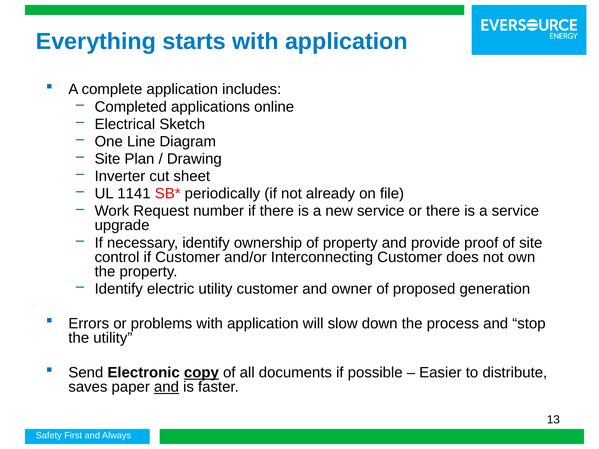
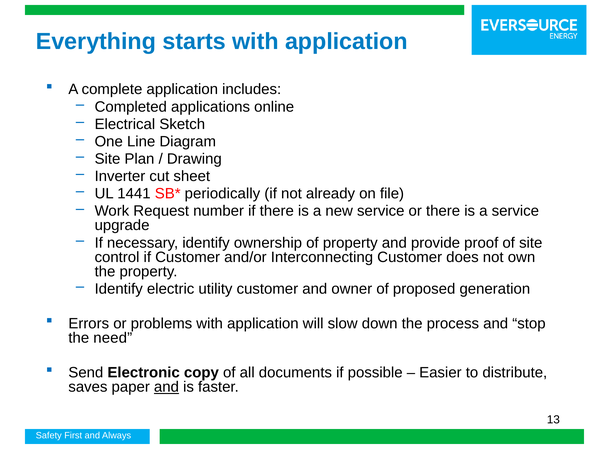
1141: 1141 -> 1441 (134, 194)
the utility: utility -> need (113, 338)
copy underline: present -> none (201, 373)
